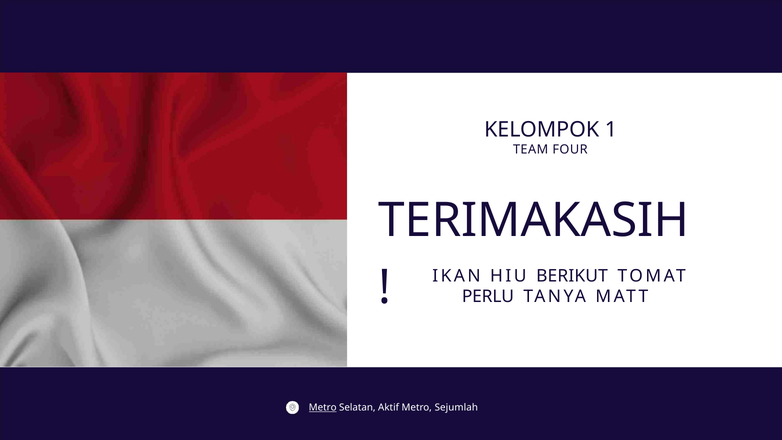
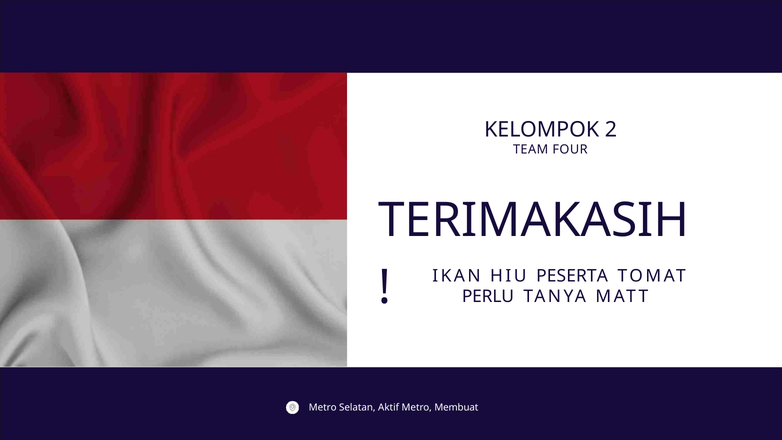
1: 1 -> 2 (611, 130)
BERIKUT: BERIKUT -> PESERTA (572, 276)
Metro underline: present -> none (323, 408)
Sejumlah: Sejumlah -> Membuat (456, 408)
